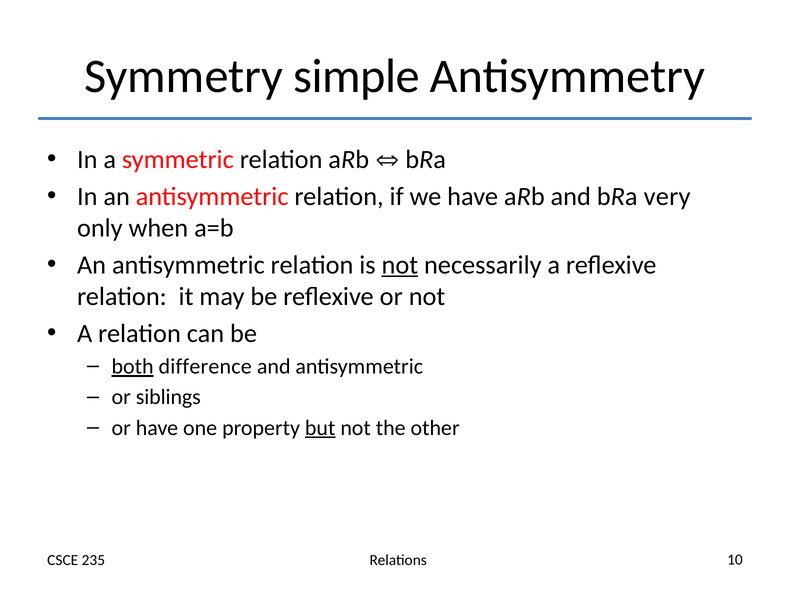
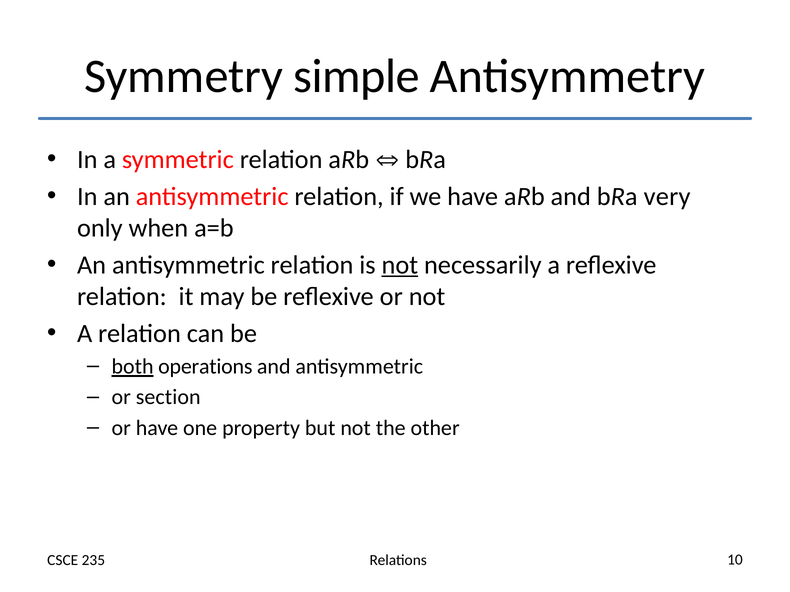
difference: difference -> operations (205, 367)
siblings: siblings -> section (168, 397)
but underline: present -> none (320, 428)
